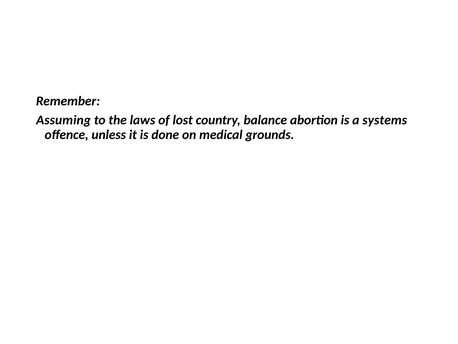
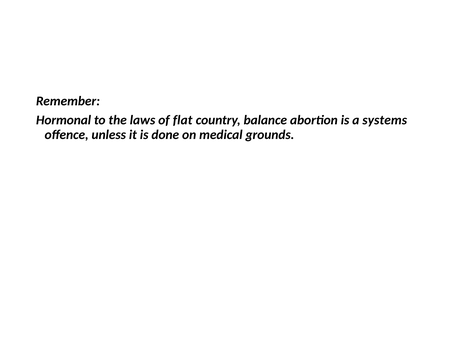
Assuming: Assuming -> Hormonal (64, 120)
lost: lost -> flat (183, 120)
